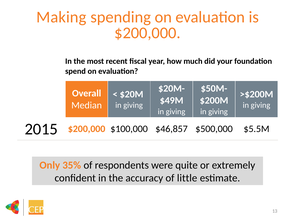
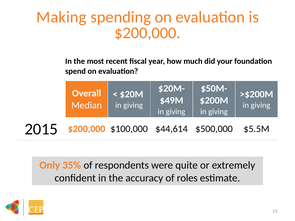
$46,857: $46,857 -> $44,614 (172, 129)
little: little -> roles (187, 178)
